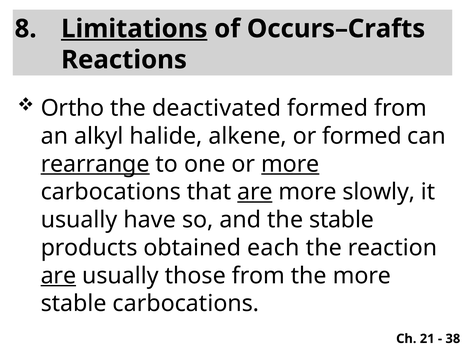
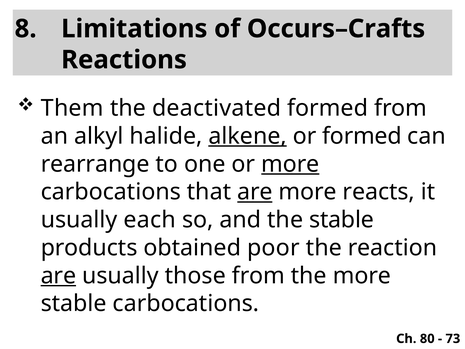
Limitations underline: present -> none (134, 29)
Ortho: Ortho -> Them (72, 108)
alkene underline: none -> present (248, 136)
rearrange underline: present -> none (95, 164)
slowly: slowly -> reacts (379, 192)
have: have -> each (150, 220)
each: each -> poor (273, 248)
21: 21 -> 80 (427, 338)
38: 38 -> 73 (453, 338)
